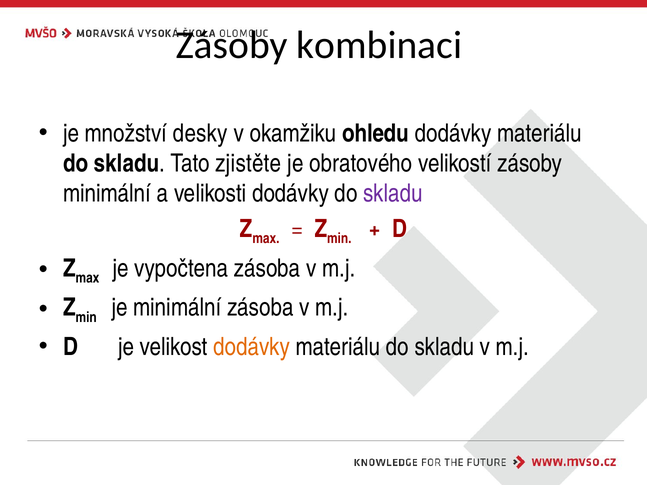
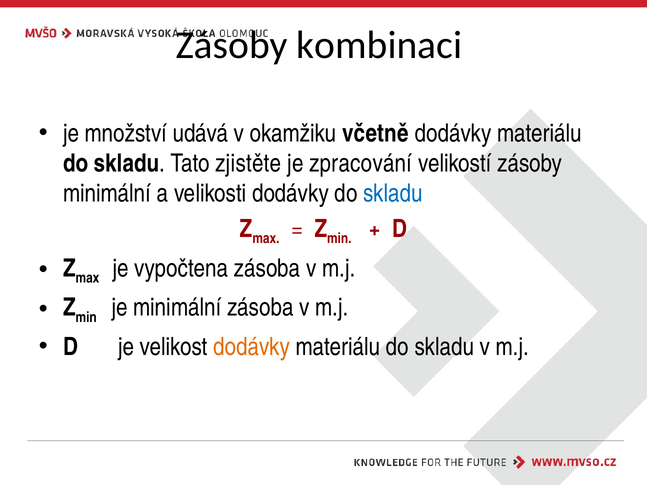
desky: desky -> udává (200, 133)
ohledu: ohledu -> včetně (375, 133)
obratového: obratového -> zpracování (361, 164)
skladu colour: purple -> blue (393, 194)
